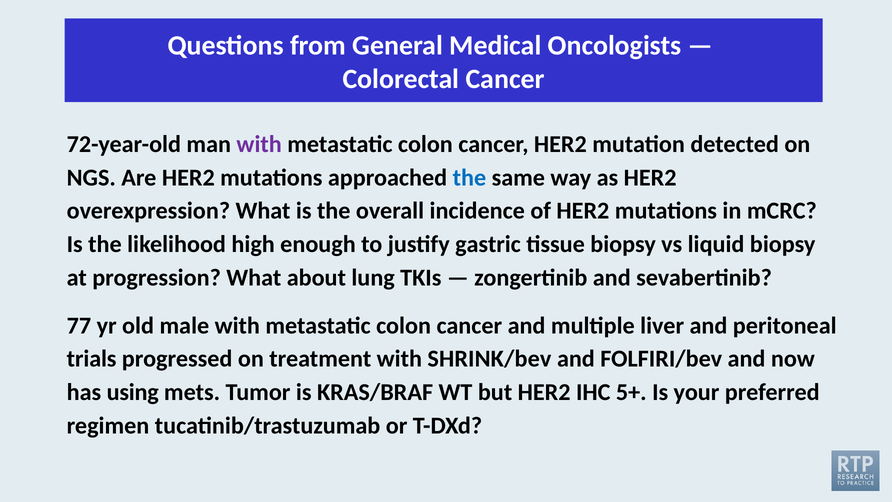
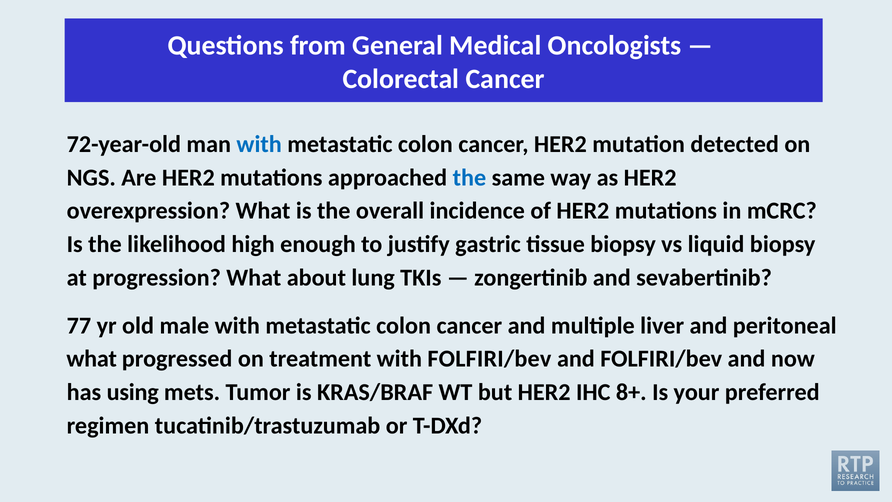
with colour: purple -> blue (259, 144)
trials: trials -> what (92, 359)
with SHRINK/bev: SHRINK/bev -> FOLFIRI/bev (489, 359)
5+: 5+ -> 8+ (631, 392)
